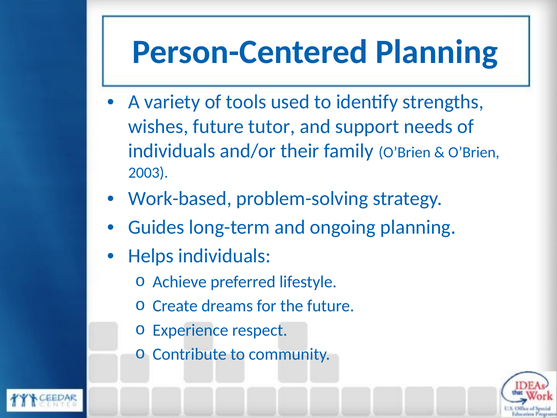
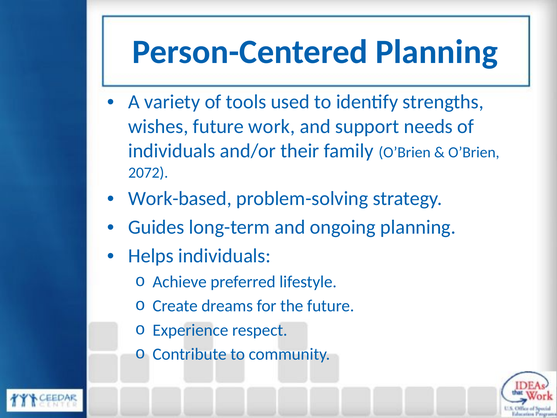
tutor: tutor -> work (272, 126)
2003: 2003 -> 2072 (148, 173)
